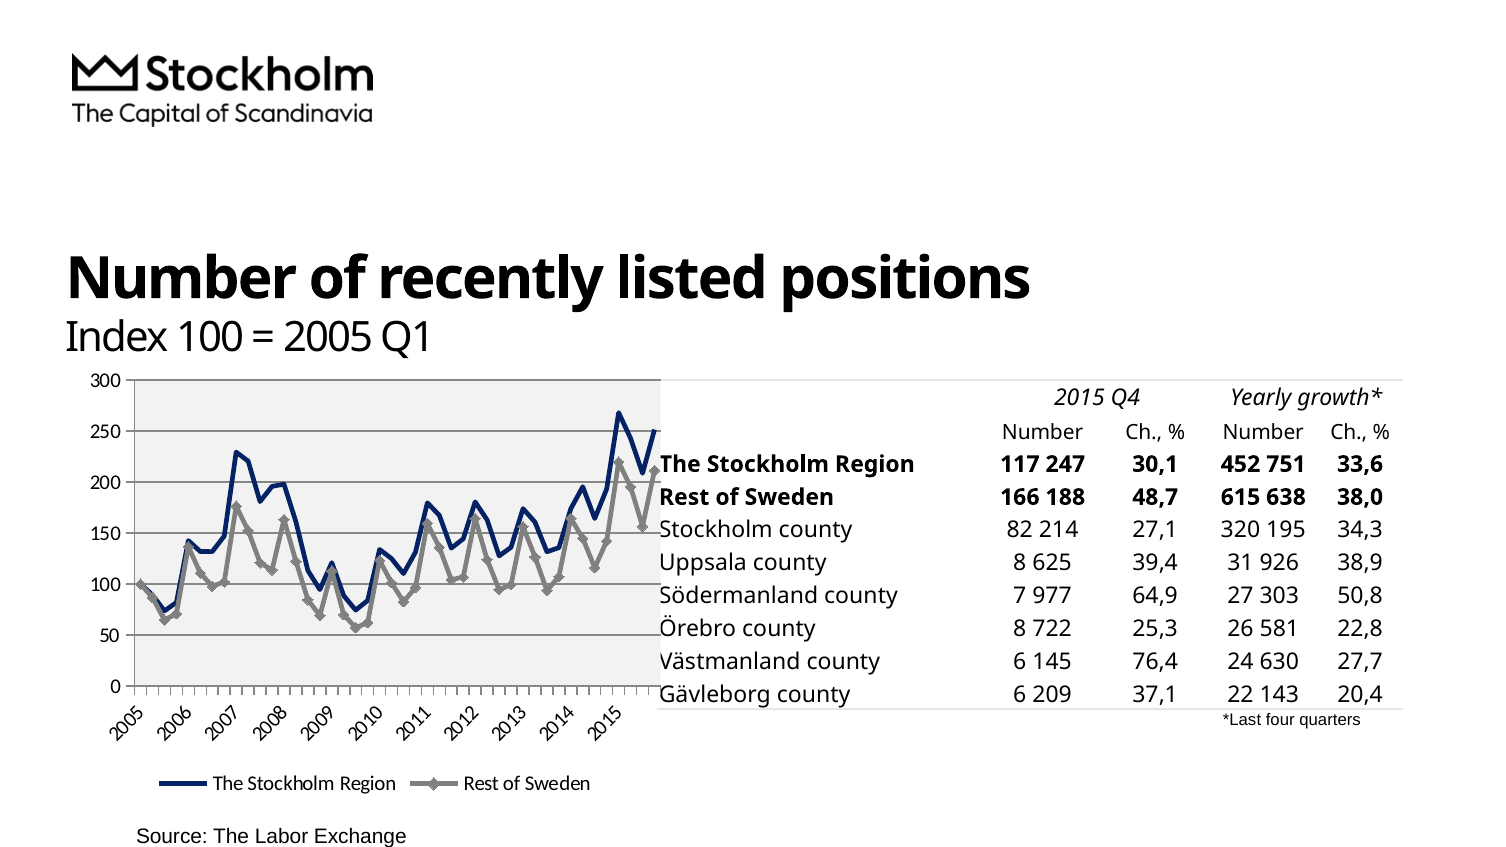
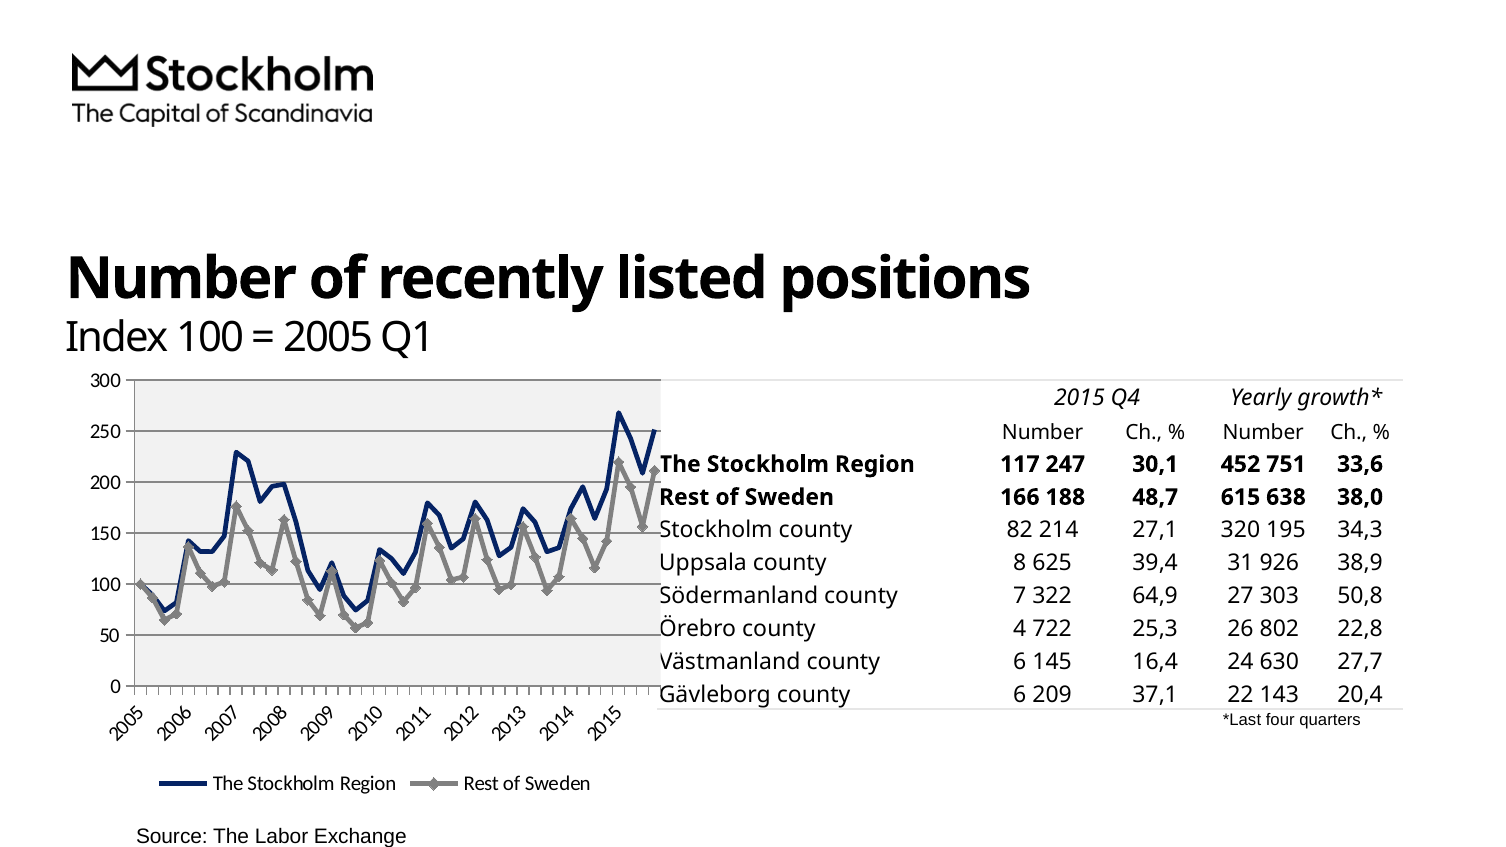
977: 977 -> 322 (1052, 596)
Örebro county 8: 8 -> 4 (1020, 629)
581: 581 -> 802 (1279, 629)
76,4: 76,4 -> 16,4 (1155, 662)
